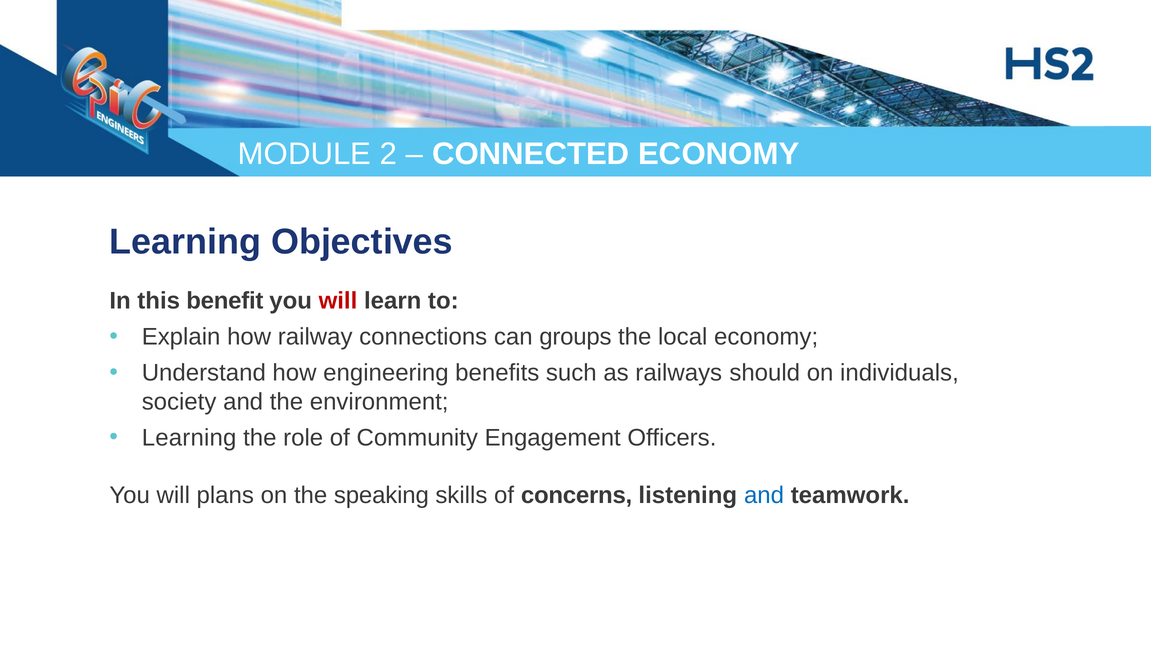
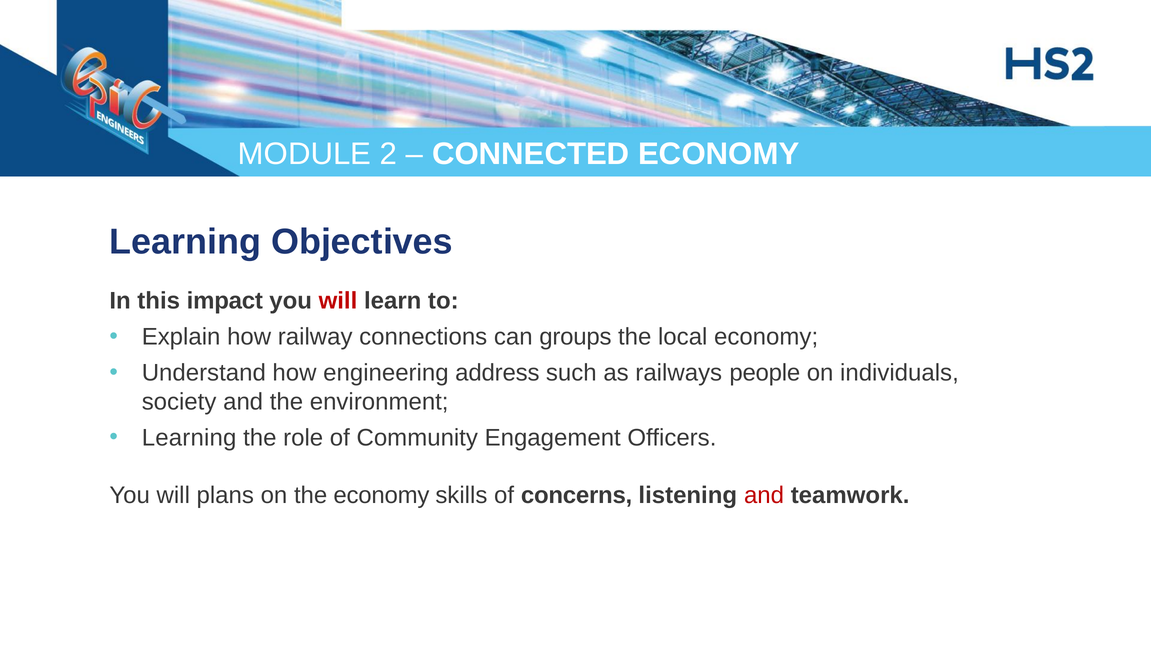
benefit: benefit -> impact (225, 301)
benefits: benefits -> address (497, 373)
should: should -> people (765, 373)
the speaking: speaking -> economy (381, 496)
and colour: blue -> red (764, 496)
